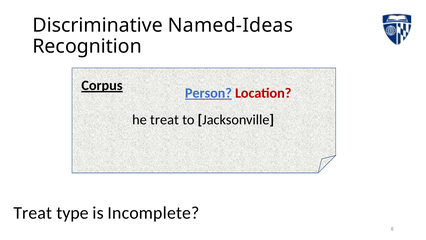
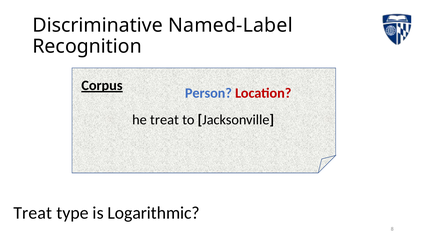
Named-Ideas: Named-Ideas -> Named-Label (230, 25)
Person underline: present -> none (208, 93)
Incomplete: Incomplete -> Logarithmic (154, 213)
